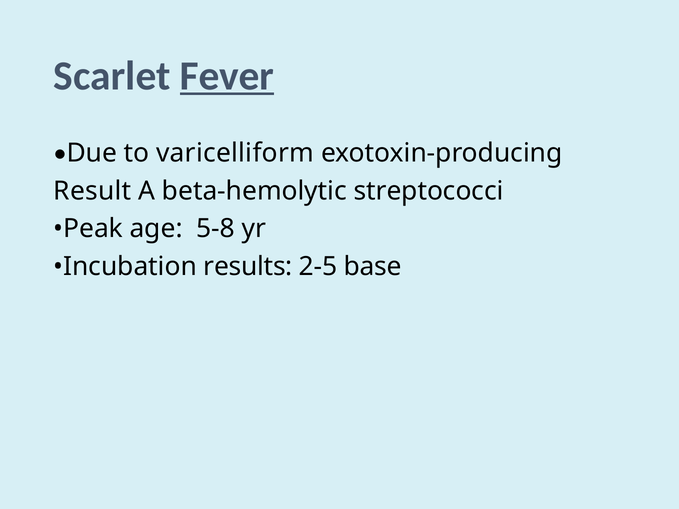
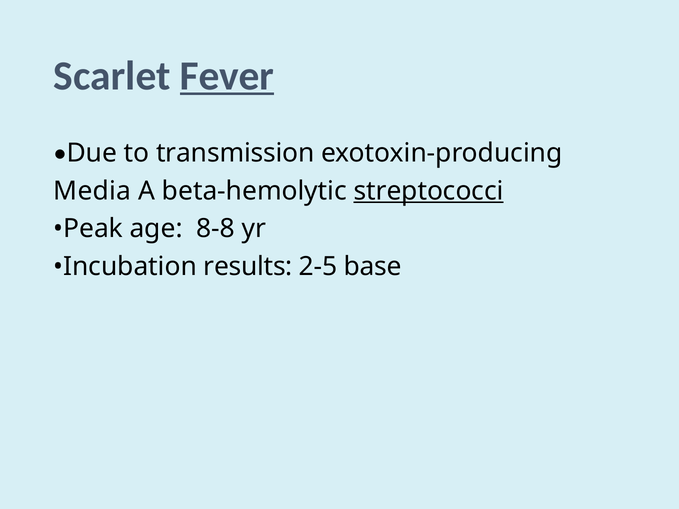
varicelliform: varicelliform -> transmission (235, 153)
Result: Result -> Media (92, 191)
streptococci underline: none -> present (429, 191)
5-8: 5-8 -> 8-8 (216, 229)
